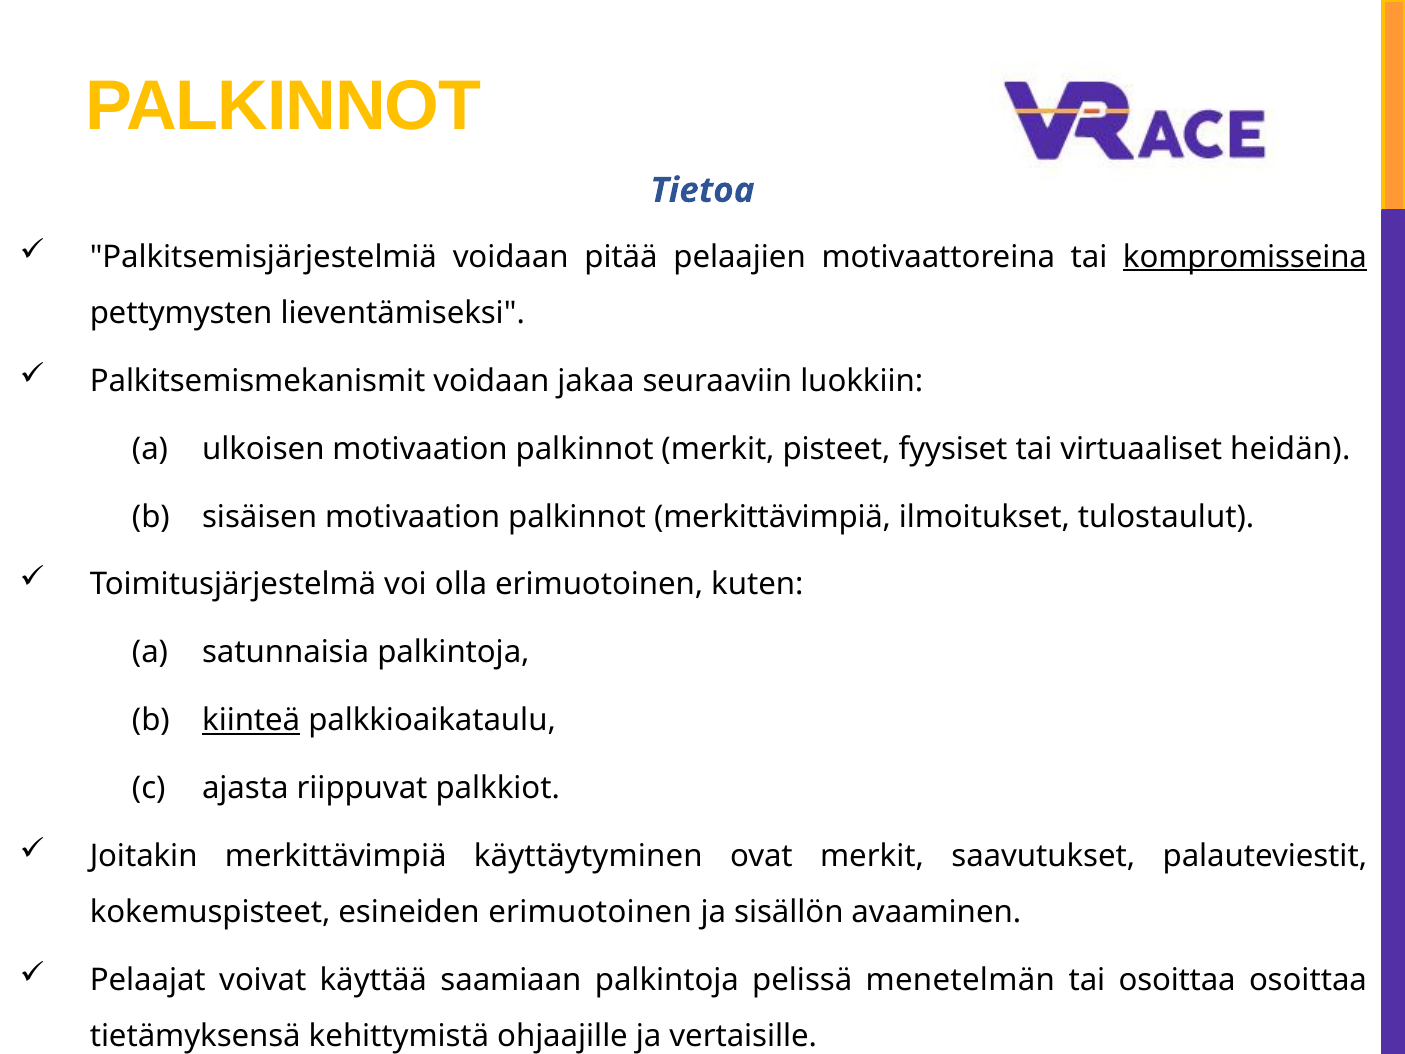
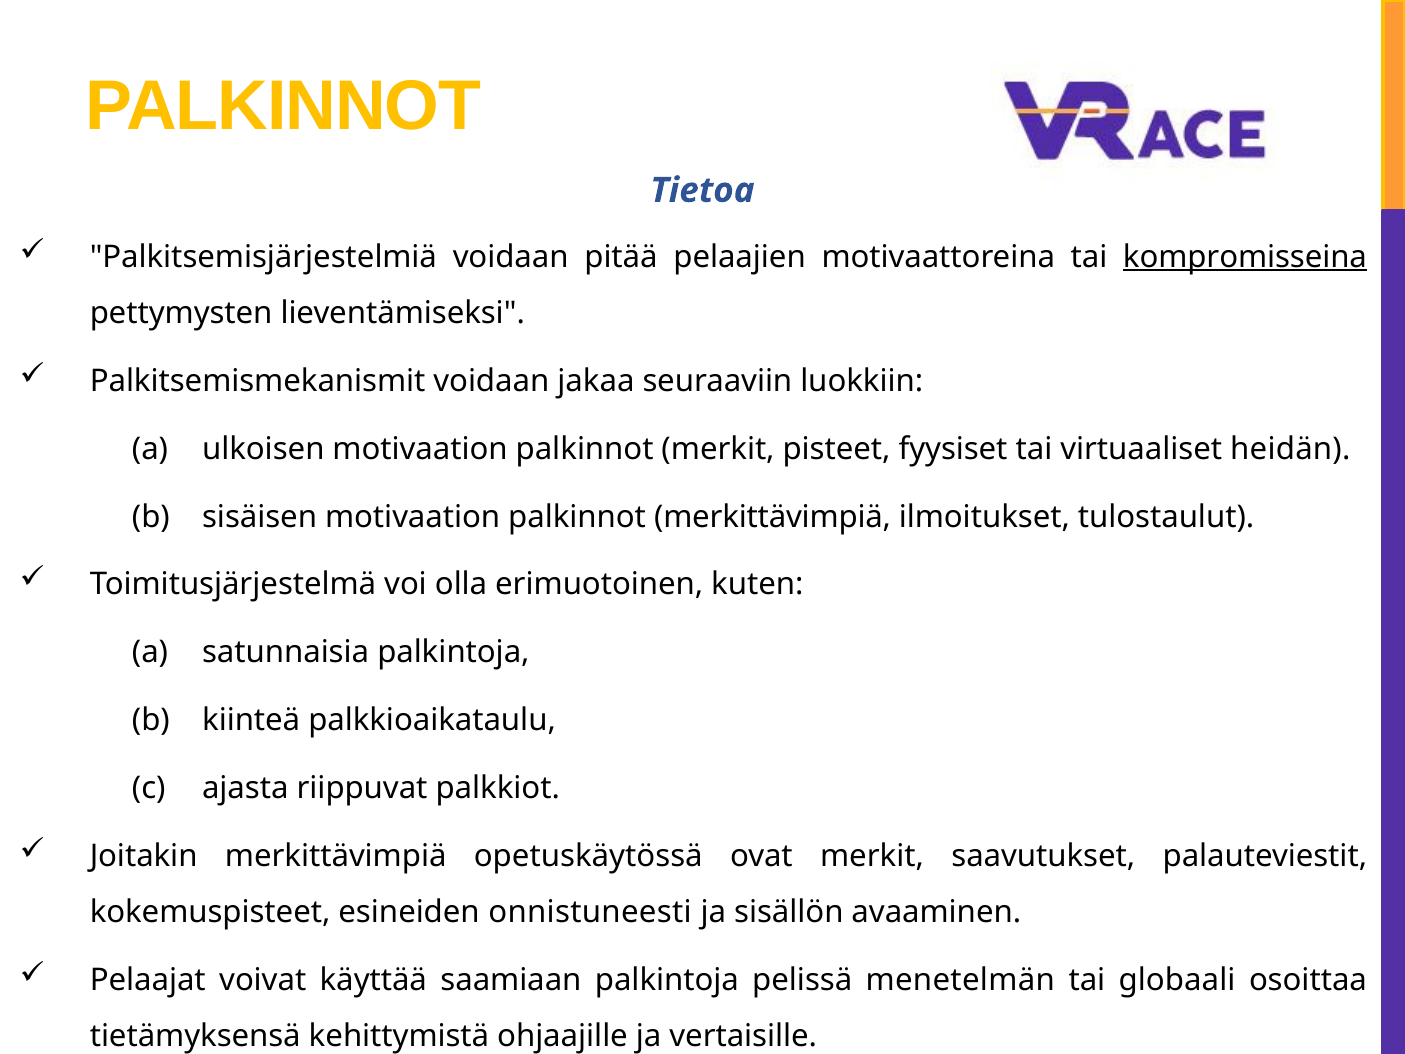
kiinteä underline: present -> none (251, 720)
käyttäytyminen: käyttäytyminen -> opetuskäytössä (588, 856)
esineiden erimuotoinen: erimuotoinen -> onnistuneesti (590, 912)
tai osoittaa: osoittaa -> globaali (1177, 980)
